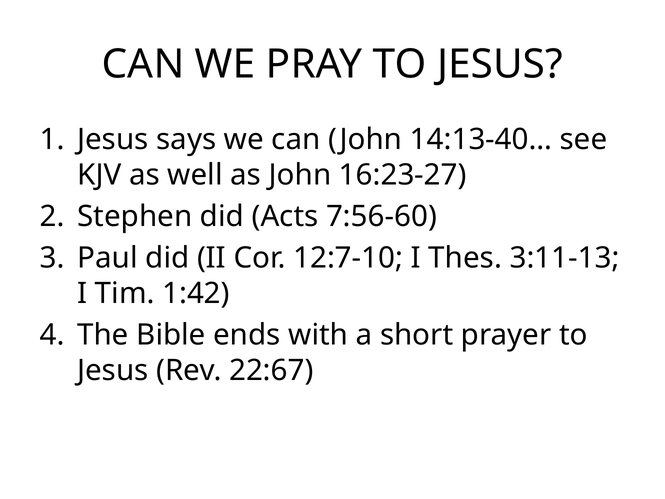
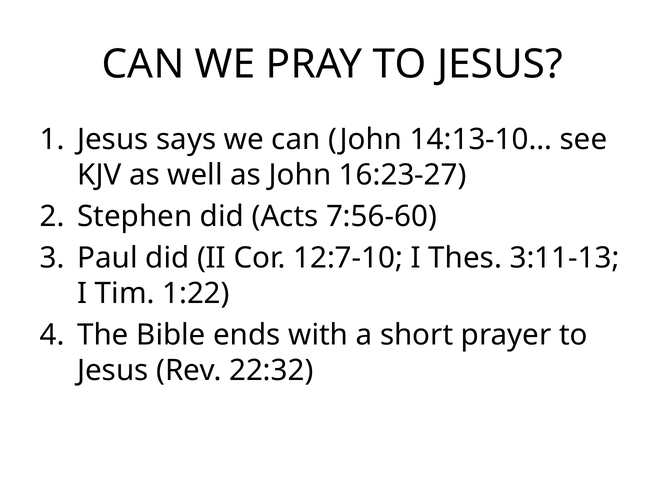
14:13-40…: 14:13-40… -> 14:13-10… (481, 140)
1:42: 1:42 -> 1:22 (196, 293)
22:67: 22:67 -> 22:32 (271, 370)
